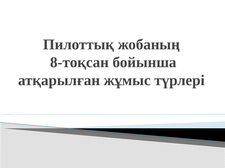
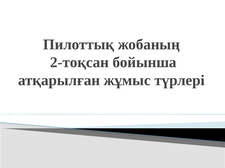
8-тоқсан: 8-тоқсан -> 2-тоқсан (79, 63)
